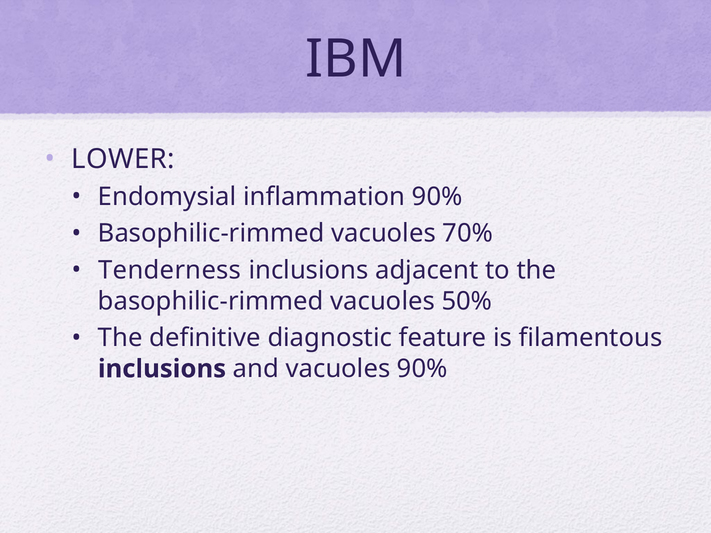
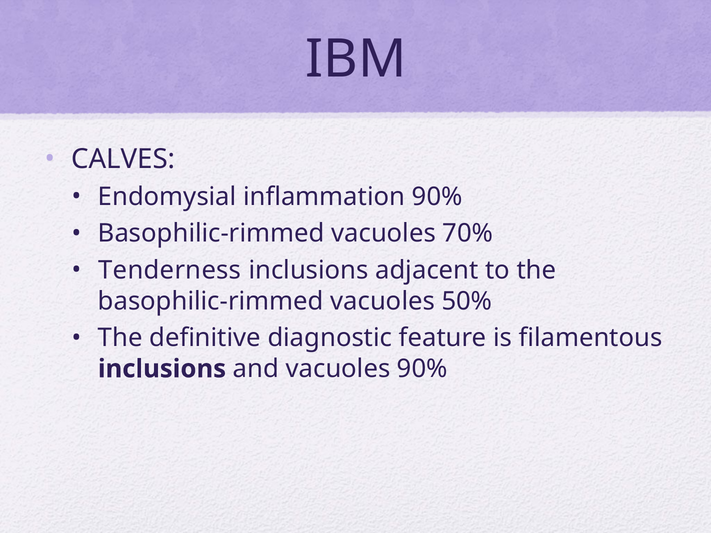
LOWER: LOWER -> CALVES (123, 159)
